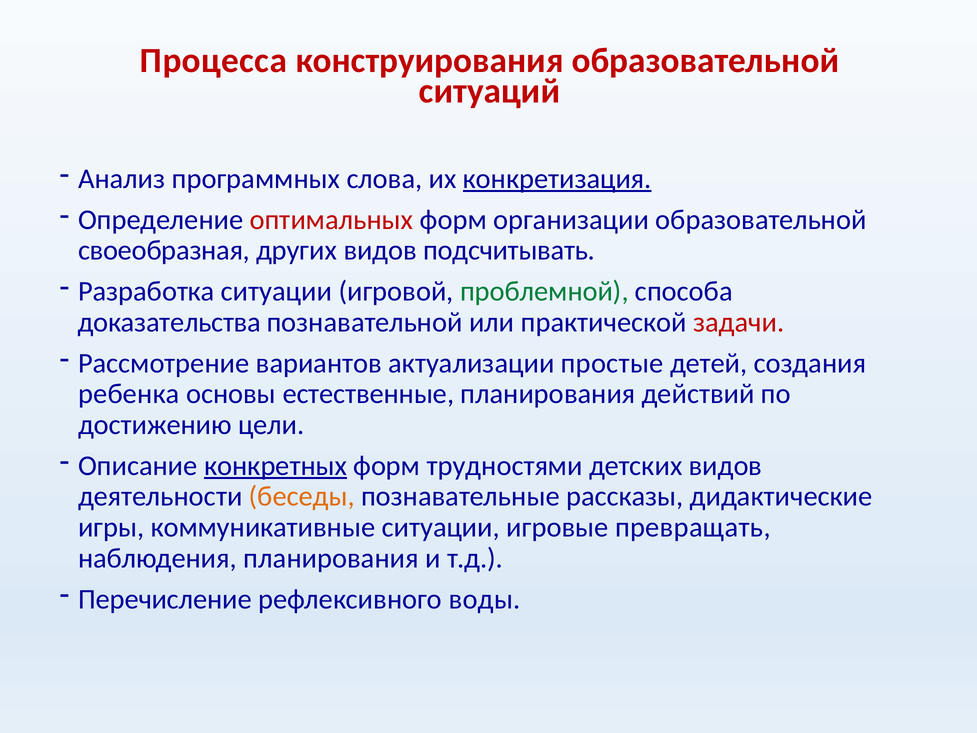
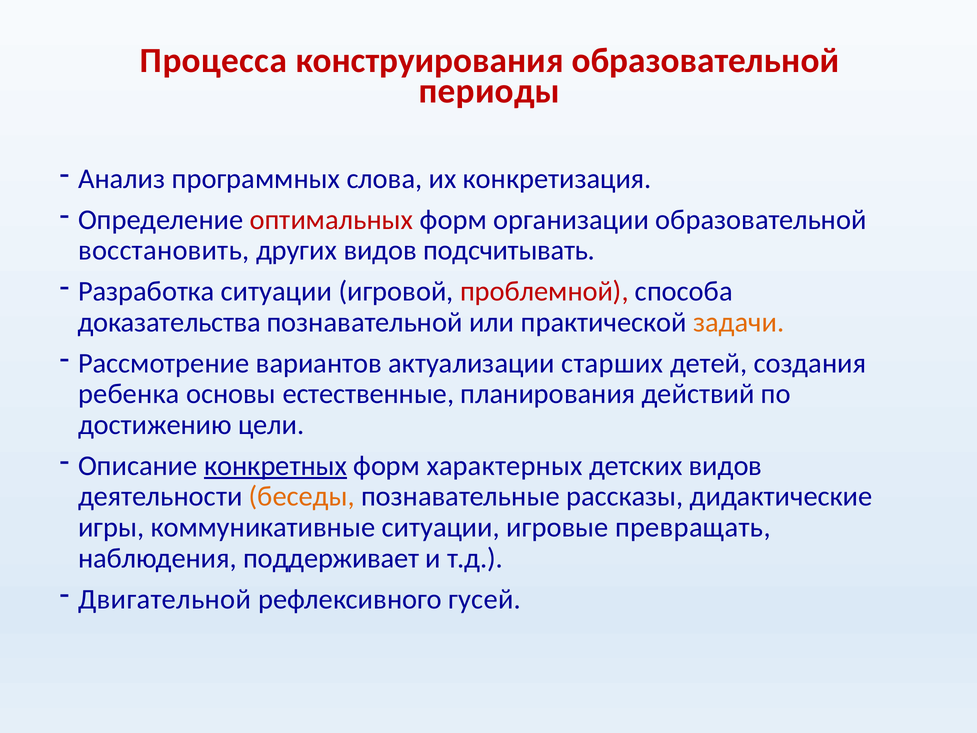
ситуаций: ситуаций -> периоды (489, 91)
конкретизация underline: present -> none (557, 179)
своеобразная: своеобразная -> восстановить (164, 250)
проблемной colour: green -> red (544, 291)
задачи colour: red -> orange (739, 322)
простые: простые -> старших (612, 363)
трудностями: трудностями -> характерных (505, 466)
наблюдения планирования: планирования -> поддерживает (331, 558)
Перечисление: Перечисление -> Двигательной (165, 599)
воды: воды -> гусей (485, 599)
